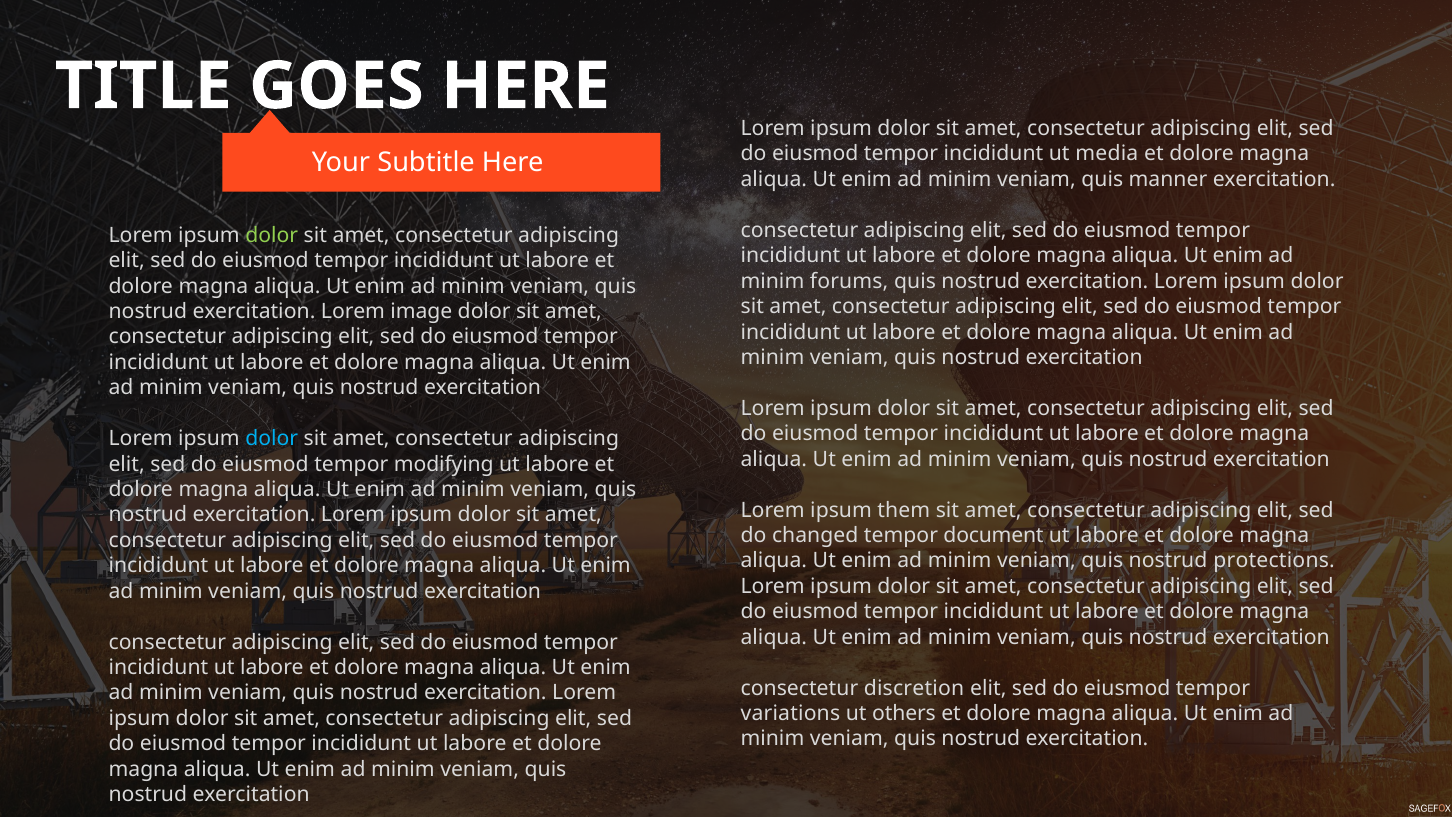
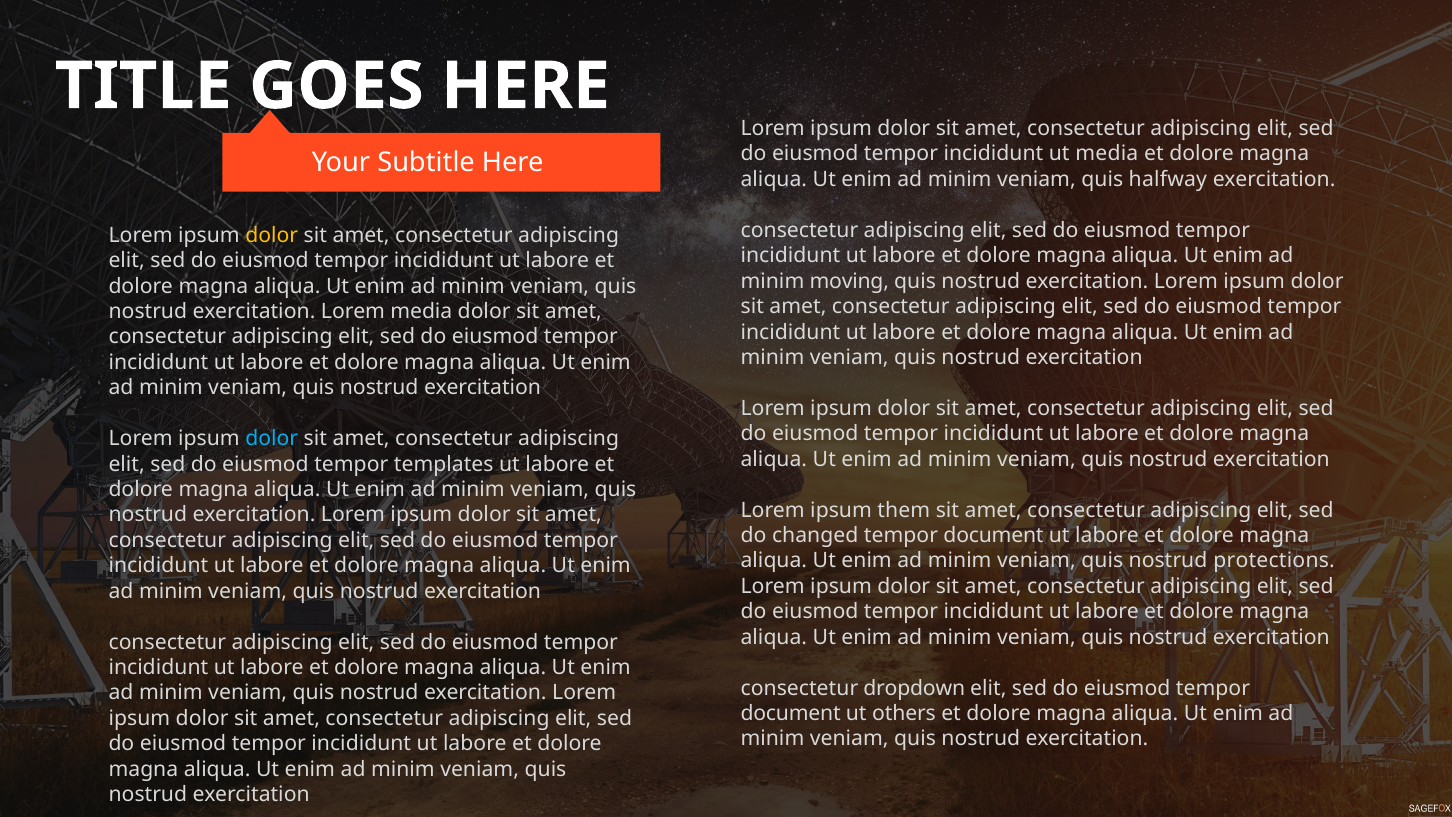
manner: manner -> halfway (1168, 179)
dolor colour: light green -> yellow (272, 235)
forums: forums -> moving (849, 281)
Lorem image: image -> media (421, 311)
modifying: modifying -> templates (444, 464)
discretion: discretion -> dropdown (914, 688)
variations: variations -> document (791, 713)
